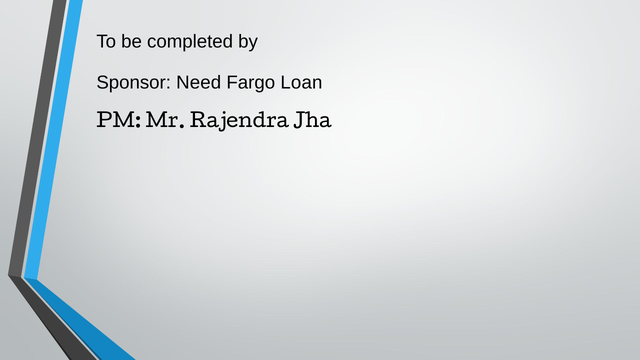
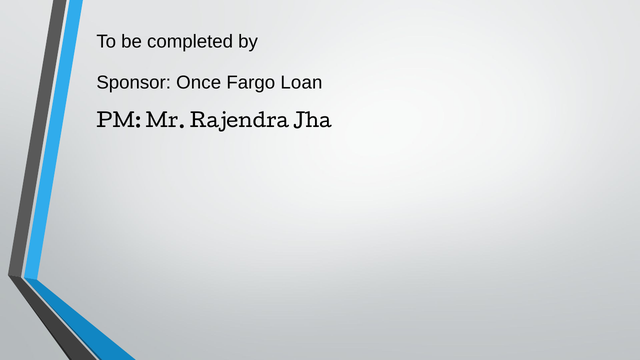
Need: Need -> Once (199, 83)
